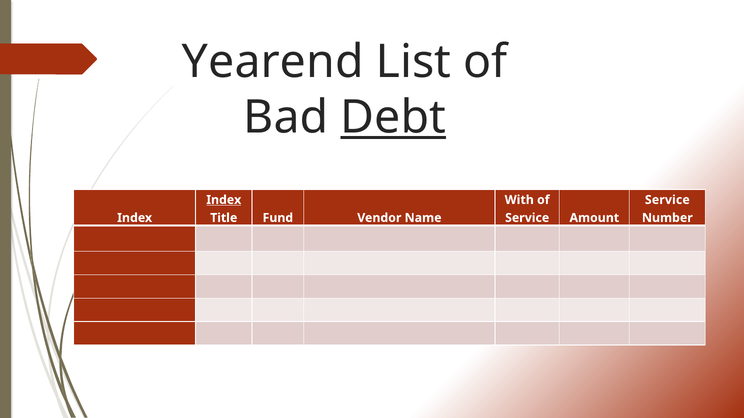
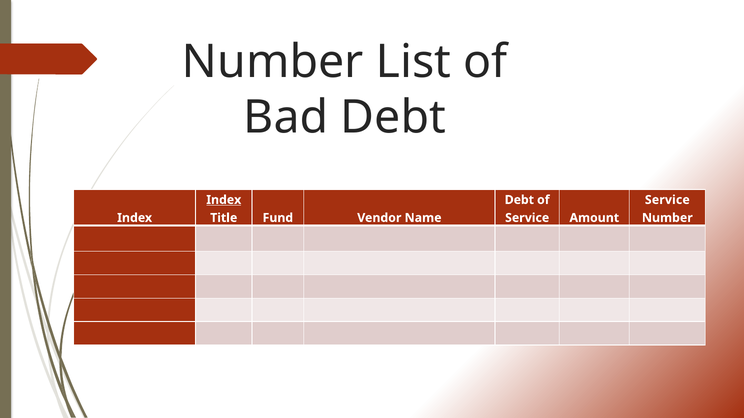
Yearend: Yearend -> Number (273, 62)
Debt underline: present -> none (393, 118)
With: With -> Debt (519, 200)
